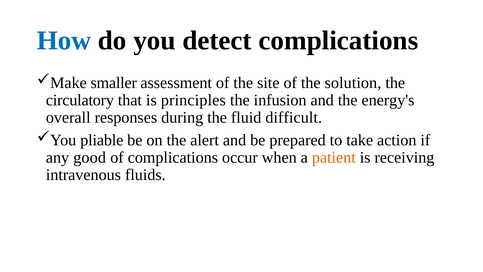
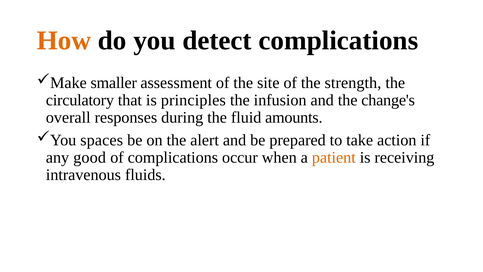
How colour: blue -> orange (64, 41)
solution: solution -> strength (353, 83)
energy's: energy's -> change's (388, 100)
difficult: difficult -> amounts (294, 118)
pliable: pliable -> spaces (102, 140)
